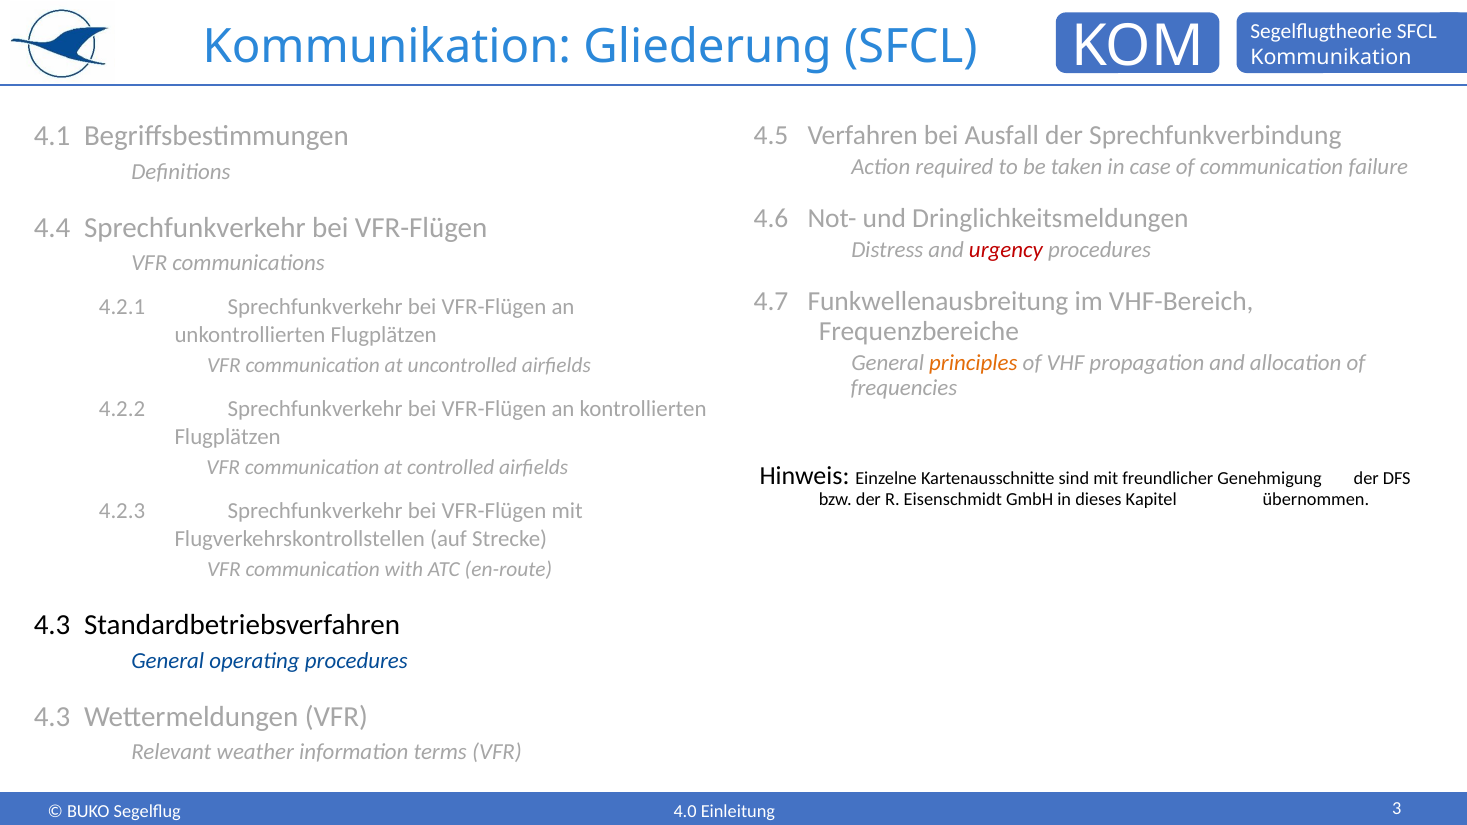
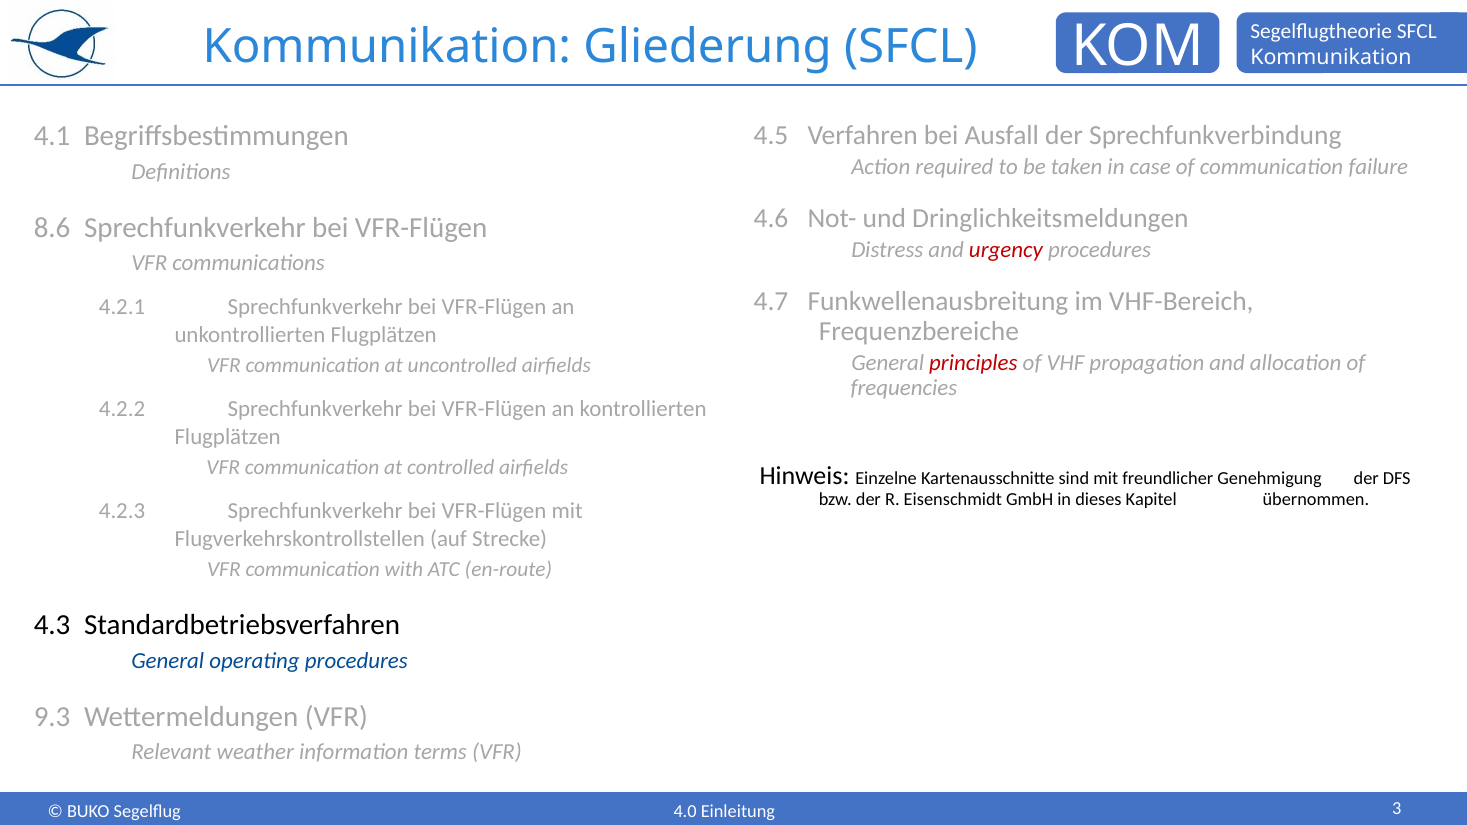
4.4: 4.4 -> 8.6 (52, 228)
principles colour: orange -> red (973, 363)
4.3: 4.3 -> 9.3 (52, 717)
